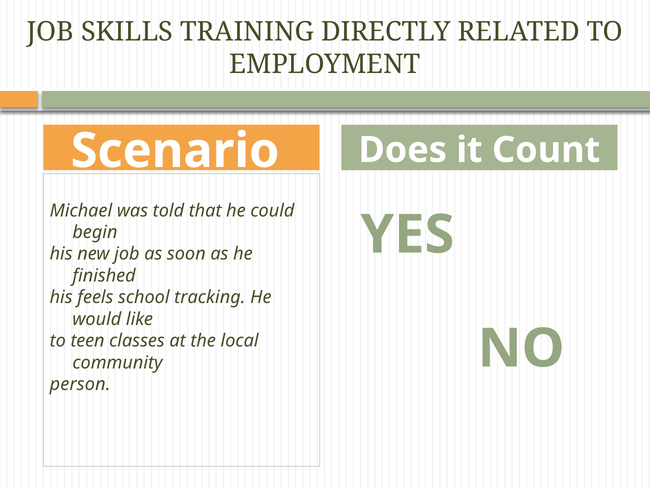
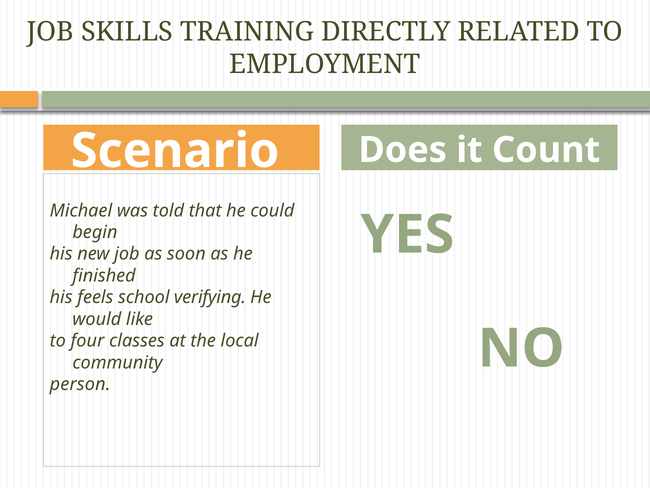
tracking: tracking -> verifying (210, 297)
teen: teen -> four (87, 341)
